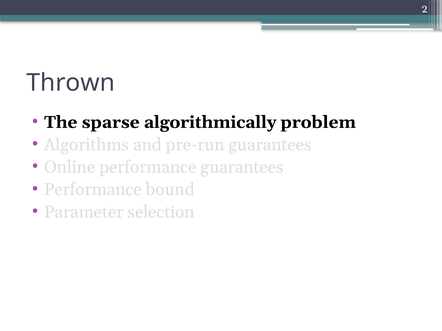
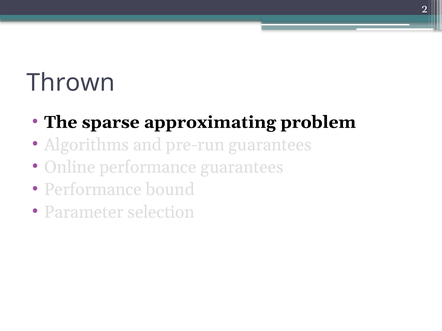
algorithmically: algorithmically -> approximating (210, 122)
